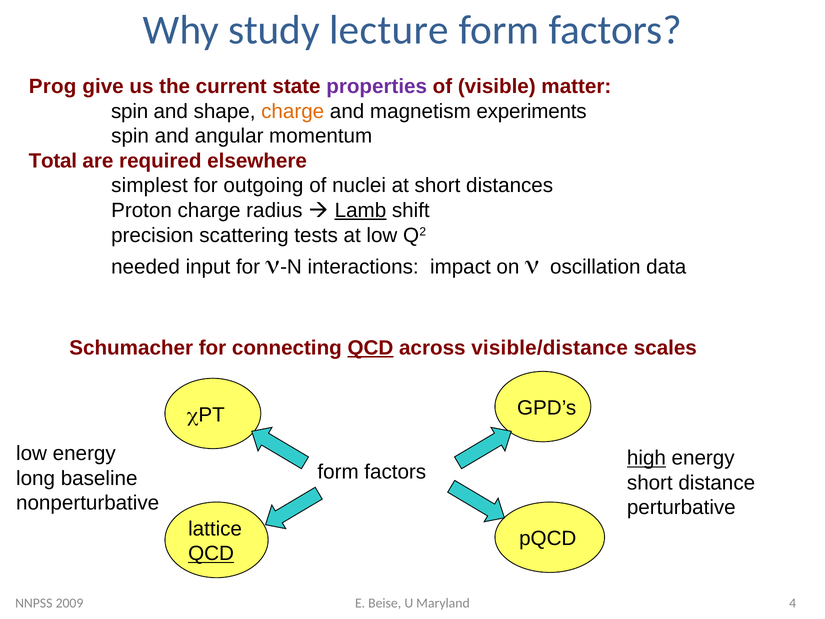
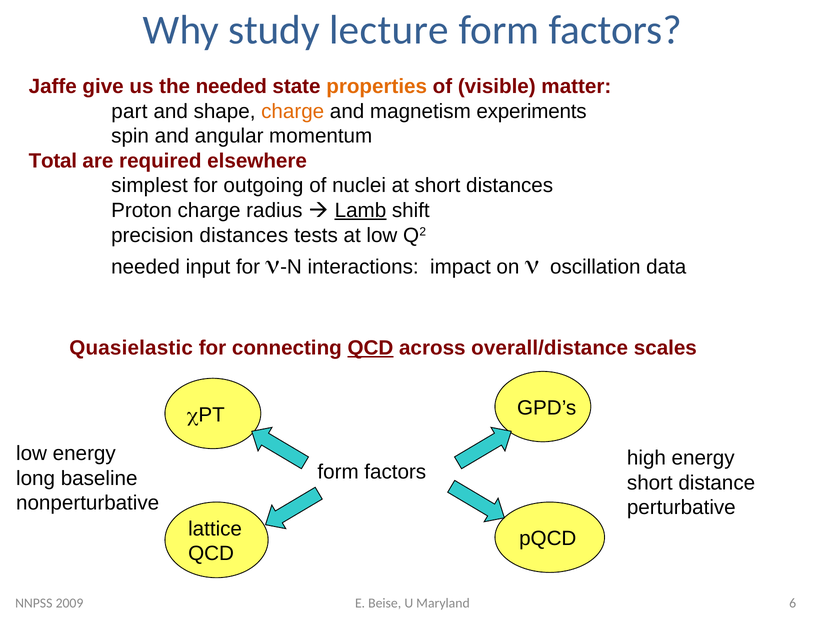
Prog: Prog -> Jaffe (53, 87)
the current: current -> needed (231, 87)
properties colour: purple -> orange (377, 87)
spin: spin -> part (129, 111)
precision scattering: scattering -> distances (244, 235)
Schumacher: Schumacher -> Quasielastic (131, 348)
visible/distance: visible/distance -> overall/distance (550, 348)
high underline: present -> none (646, 458)
QCD underline: present -> none (211, 553)
4: 4 -> 6 (793, 603)
